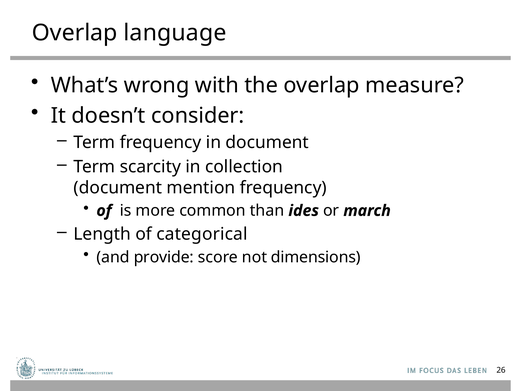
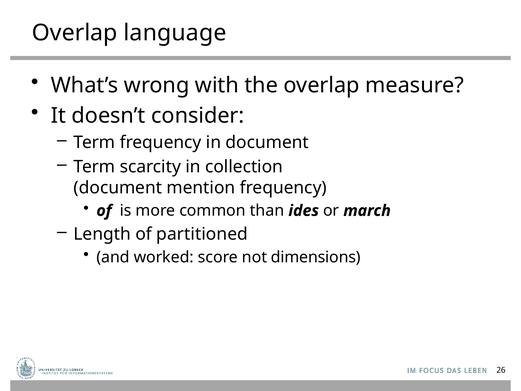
categorical: categorical -> partitioned (202, 234)
provide: provide -> worked (164, 257)
